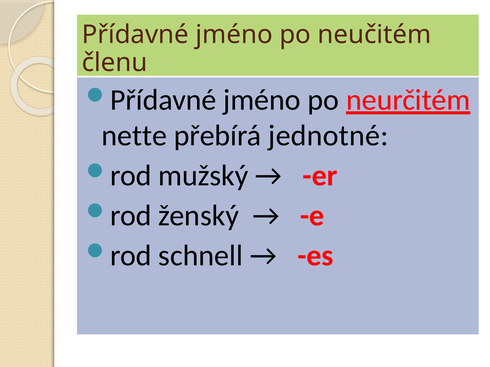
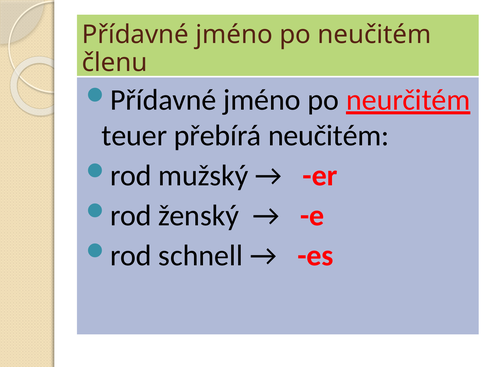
nette: nette -> teuer (134, 136)
přebírá jednotné: jednotné -> neučitém (329, 136)
